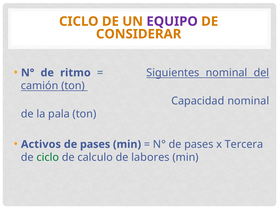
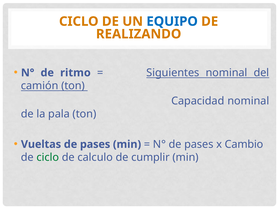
EQUIPO colour: purple -> blue (172, 21)
CONSIDERAR: CONSIDERAR -> REALIZANDO (139, 34)
Activos: Activos -> Vueltas (41, 144)
Tercera: Tercera -> Cambio (244, 144)
labores: labores -> cumplir (151, 158)
